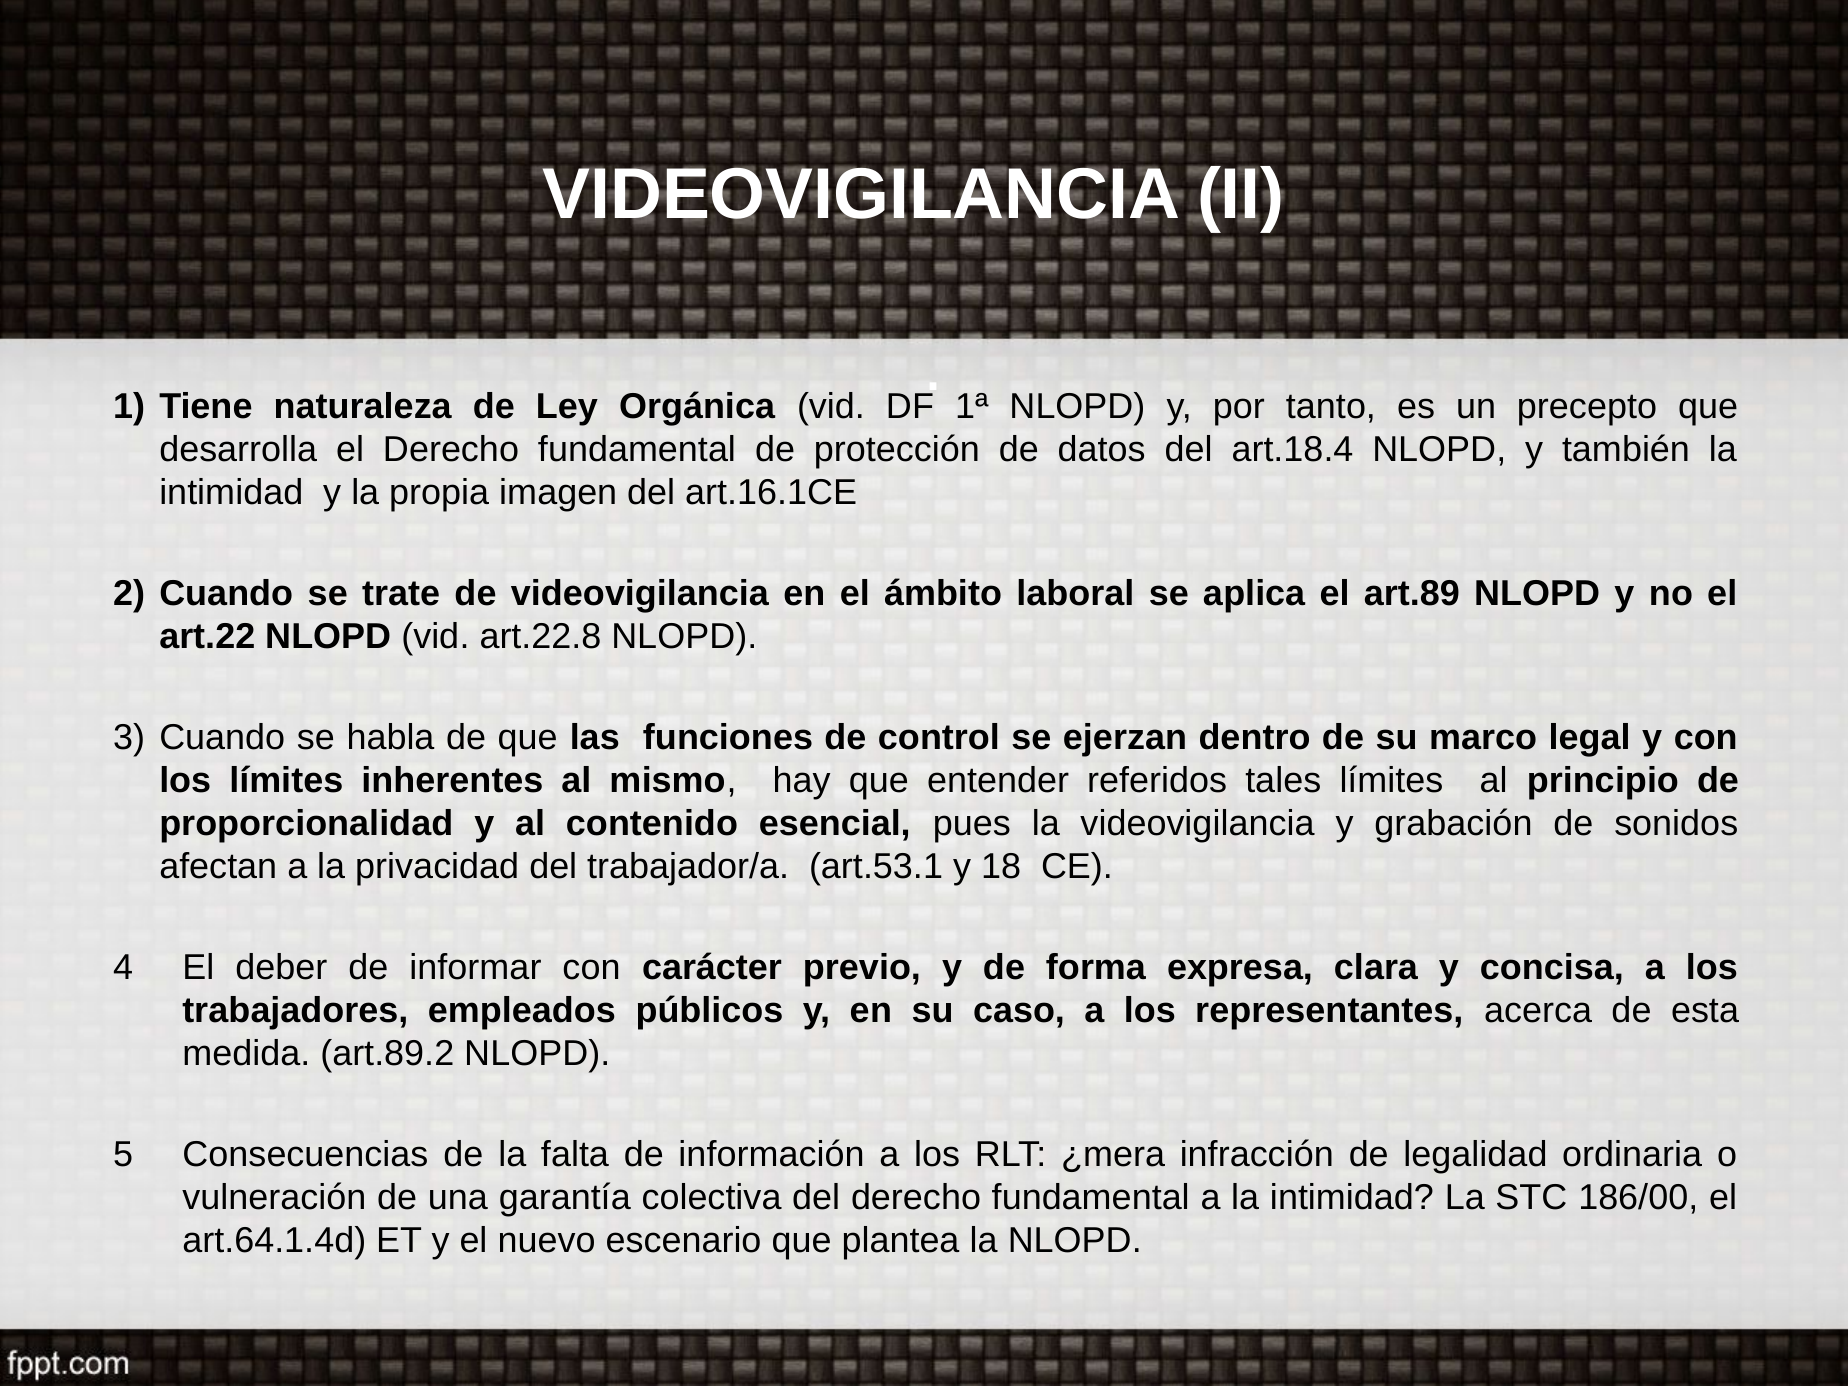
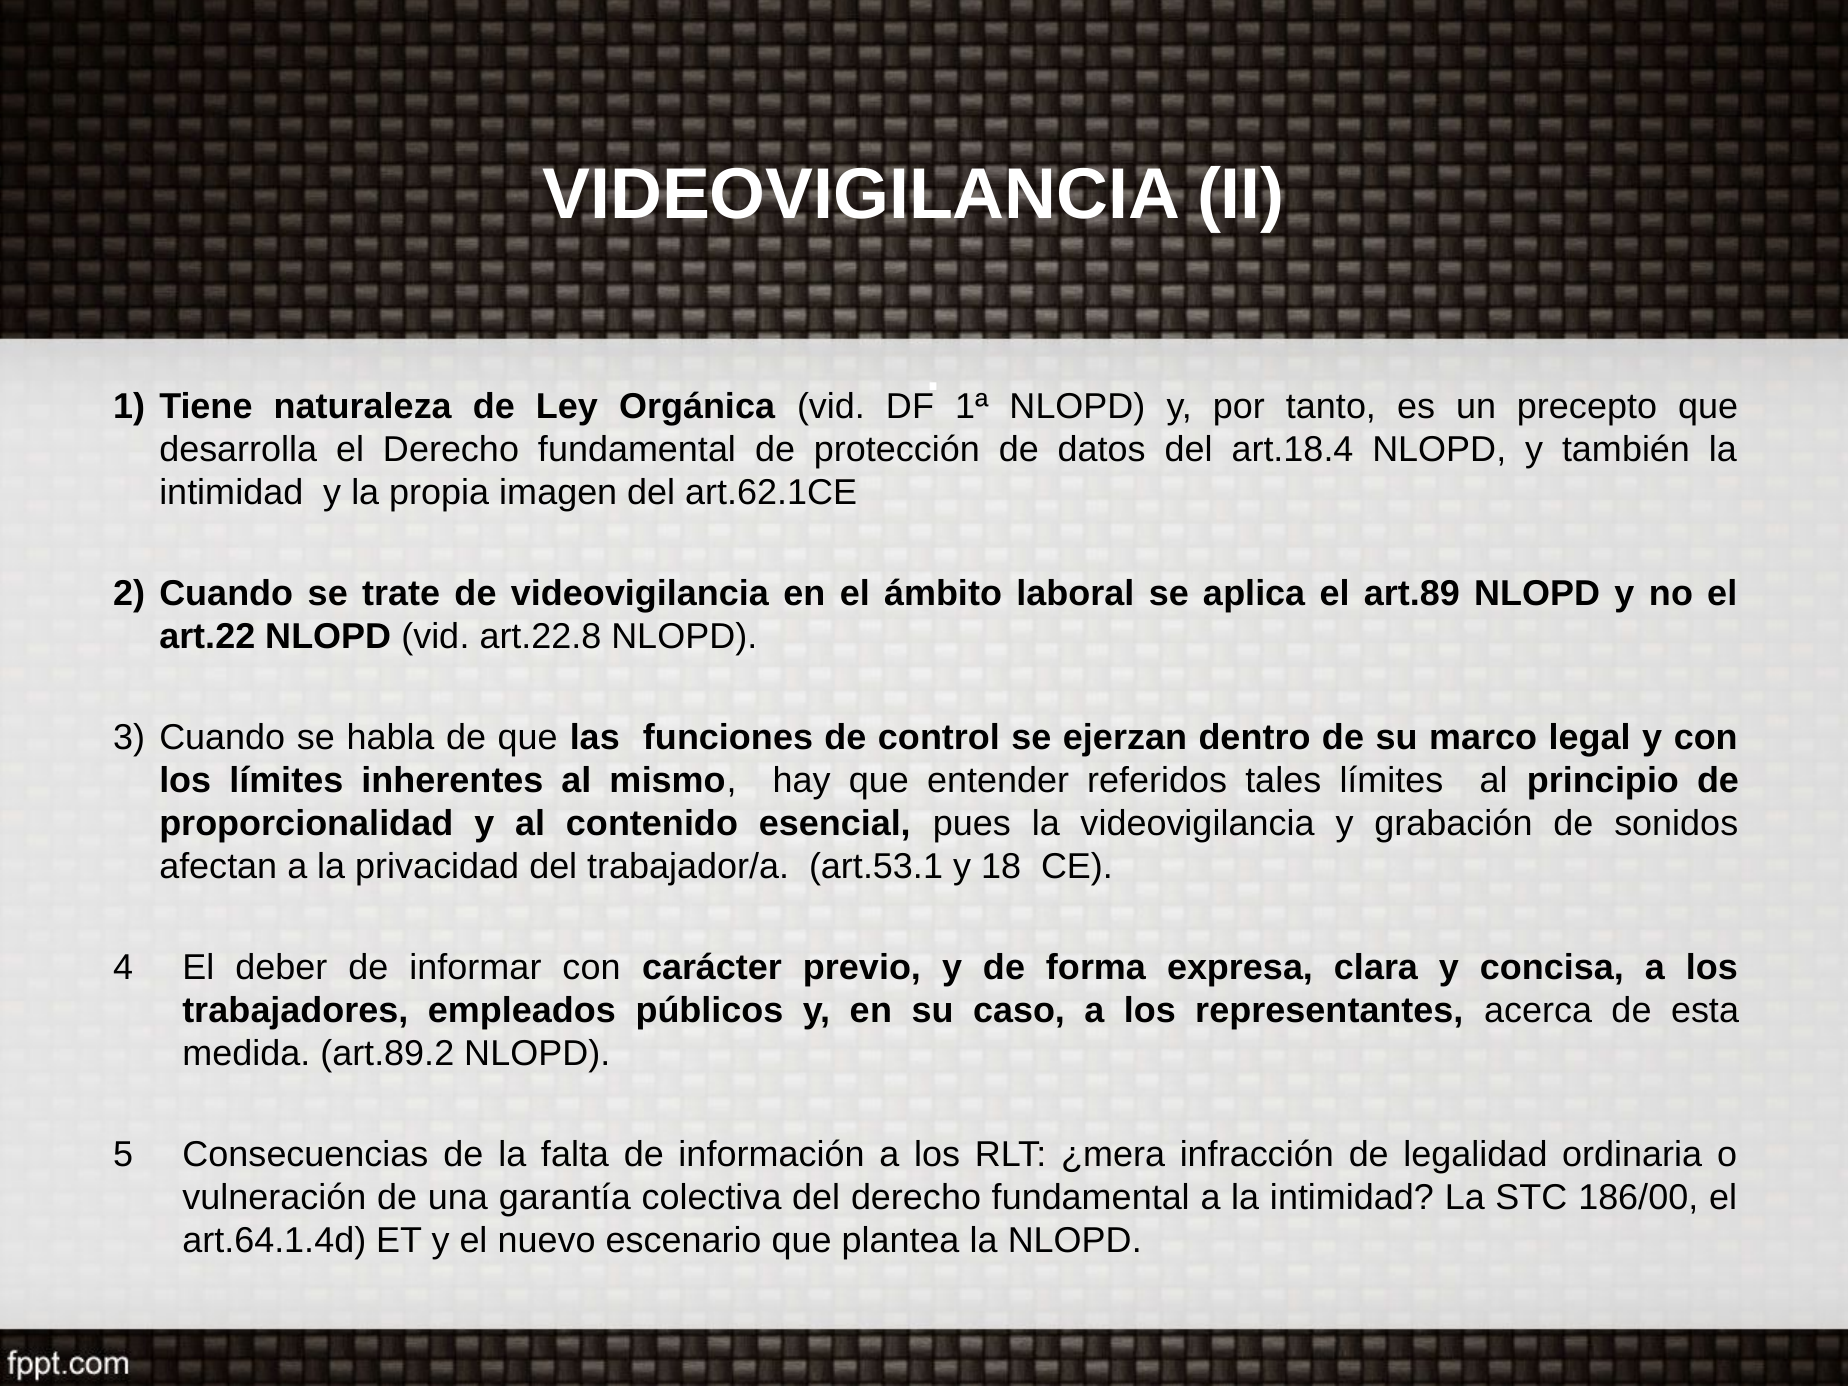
art.16.1CE: art.16.1CE -> art.62.1CE (771, 493)
